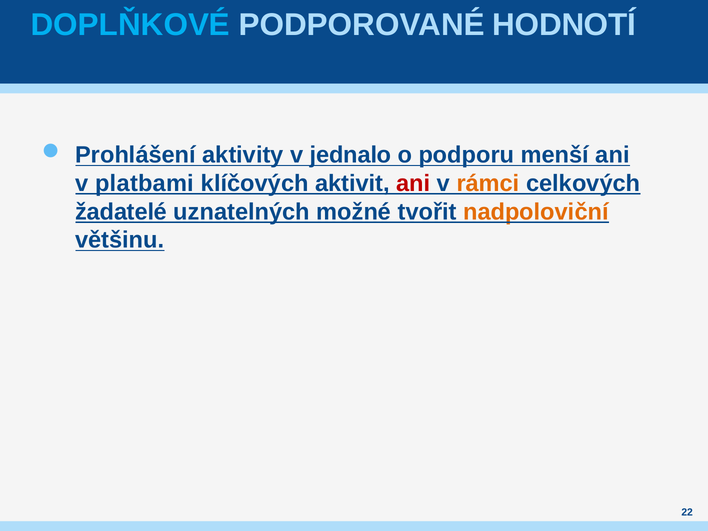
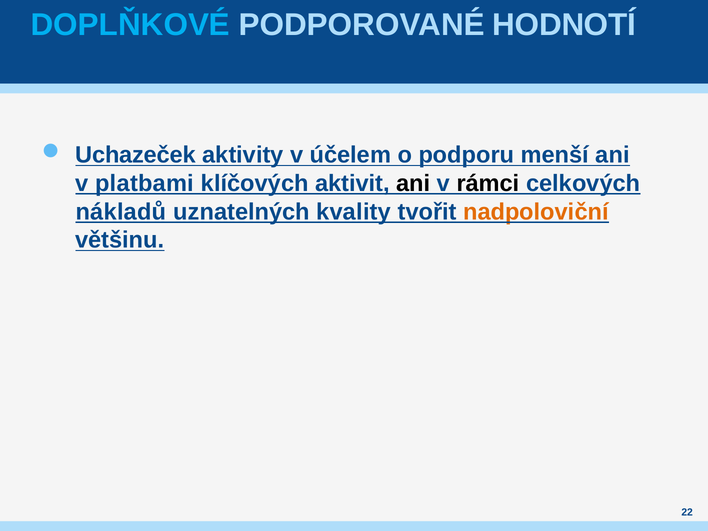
Prohlášení: Prohlášení -> Uchazeček (136, 155)
jednalo: jednalo -> účelem (350, 155)
ani colour: red -> black (413, 184)
rámci colour: orange -> black (488, 184)
žadatelé: žadatelé -> nákladů (121, 212)
možné: možné -> kvality (354, 212)
